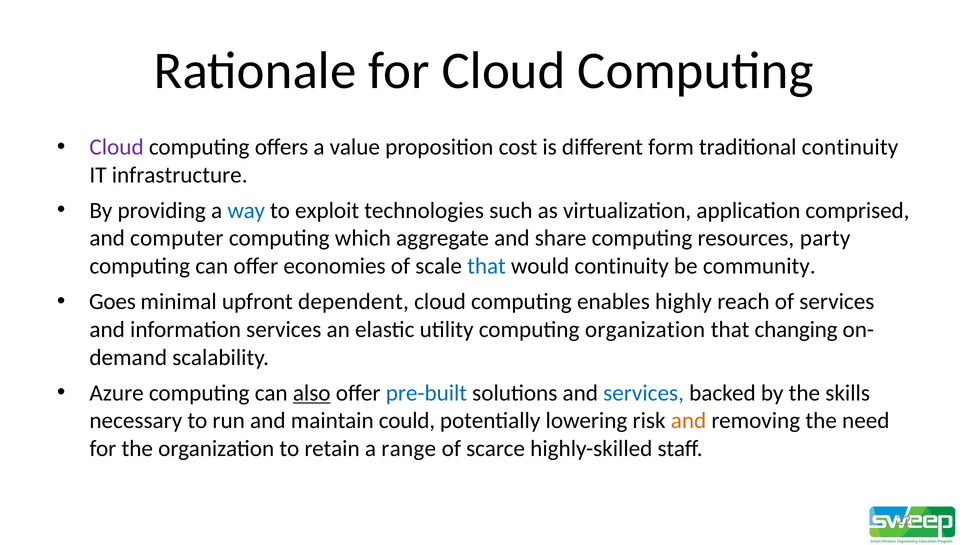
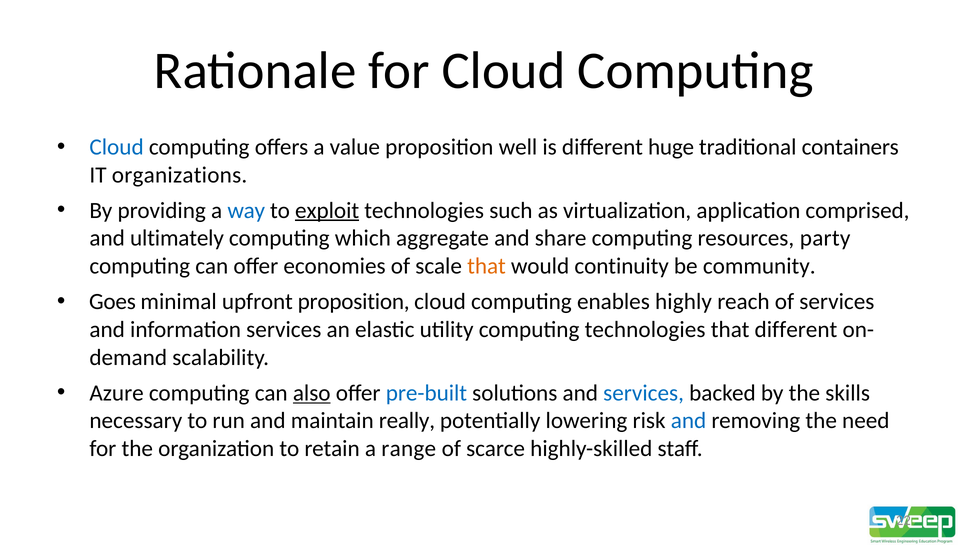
Cloud colour: purple -> blue (117, 147)
cost: cost -> well (518, 147)
form: form -> huge (671, 147)
traditional continuity: continuity -> containers (850, 147)
infrastructure: infrastructure -> organizations (180, 175)
exploit underline: none -> present (327, 210)
computer: computer -> ultimately (177, 238)
that colour: blue -> orange (486, 266)
upfront dependent: dependent -> proposition (354, 302)
computing organization: organization -> technologies (645, 329)
that changing: changing -> different (796, 329)
could: could -> really (407, 421)
and colour: orange -> blue (689, 421)
